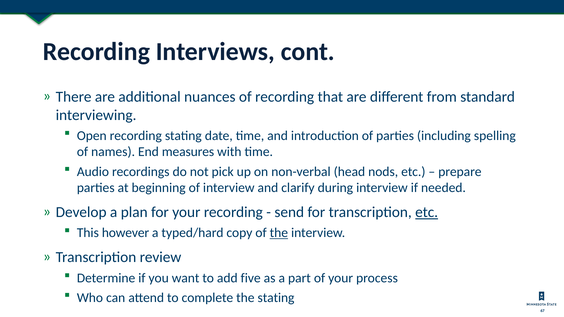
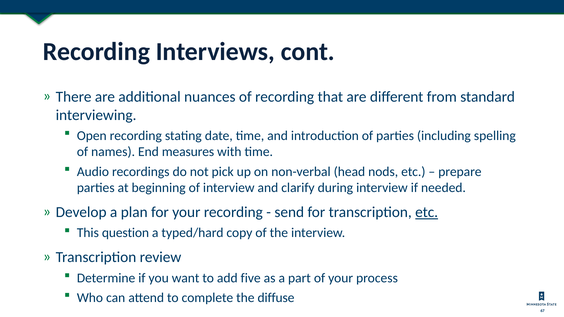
however: however -> question (125, 233)
the underline: present -> none (279, 233)
the stating: stating -> diffuse (276, 298)
